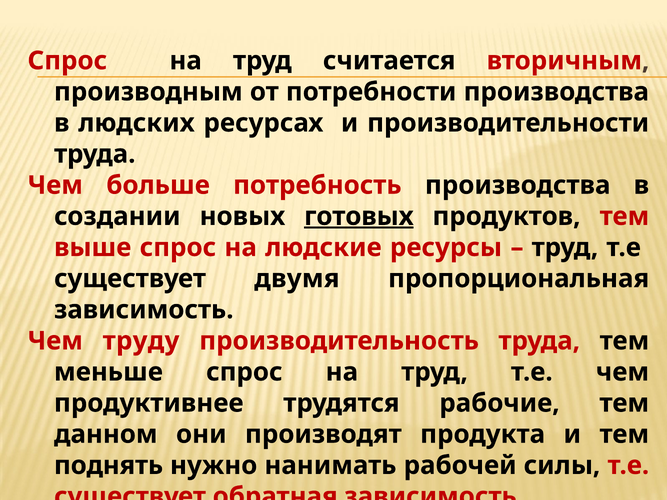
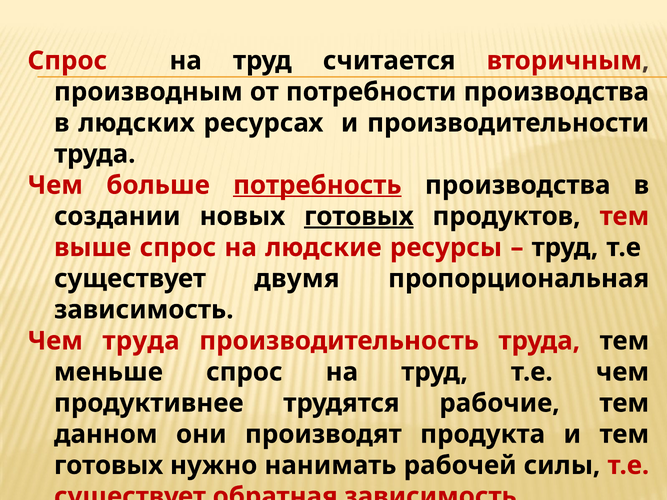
потребность underline: none -> present (317, 185)
Чем труду: труду -> труда (141, 341)
поднять: поднять -> готовых (109, 466)
